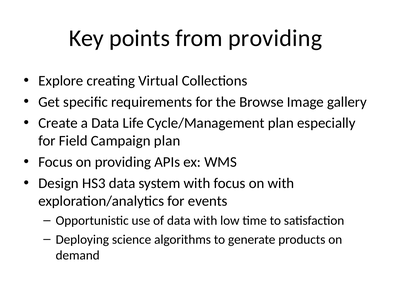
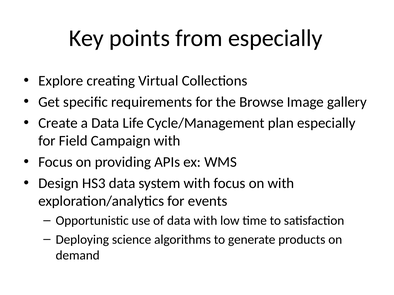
from providing: providing -> especially (275, 38)
Campaign plan: plan -> with (167, 141)
